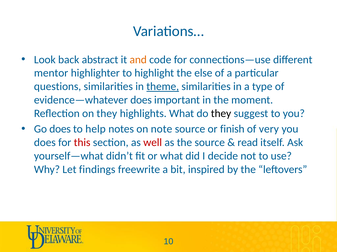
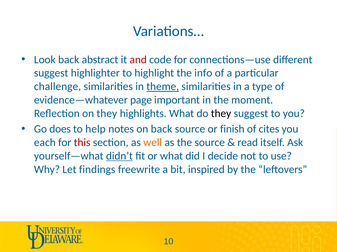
and colour: orange -> red (138, 60)
mentor: mentor -> suggest (51, 73)
else: else -> info (203, 73)
questions: questions -> challenge (58, 87)
evidence—whatever does: does -> page (141, 100)
on note: note -> back (161, 129)
very: very -> cites (269, 129)
does: does -> each (45, 143)
well colour: red -> orange (153, 143)
didn’t underline: none -> present (119, 156)
